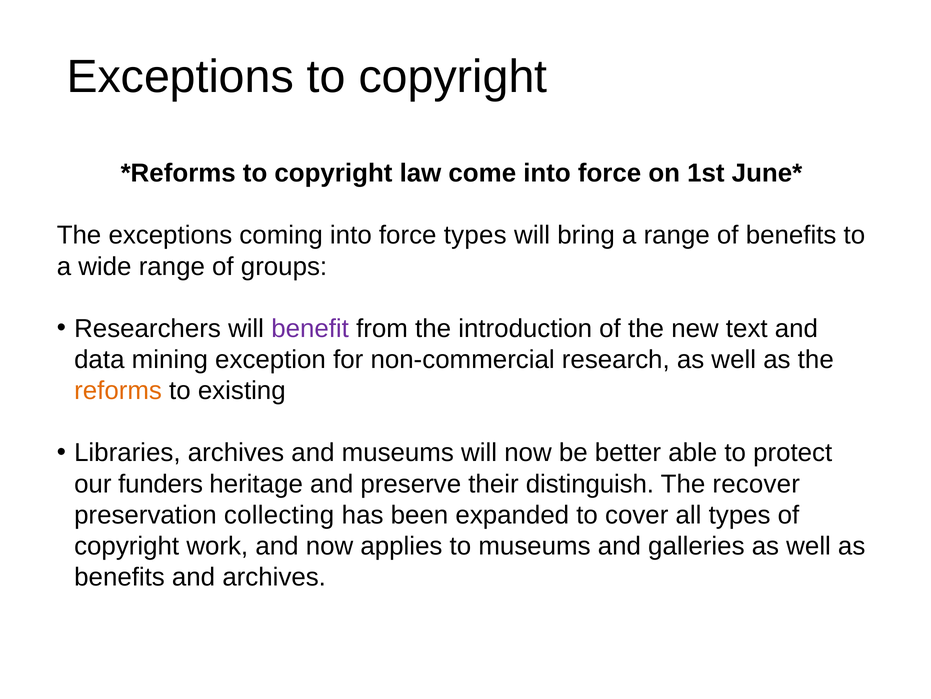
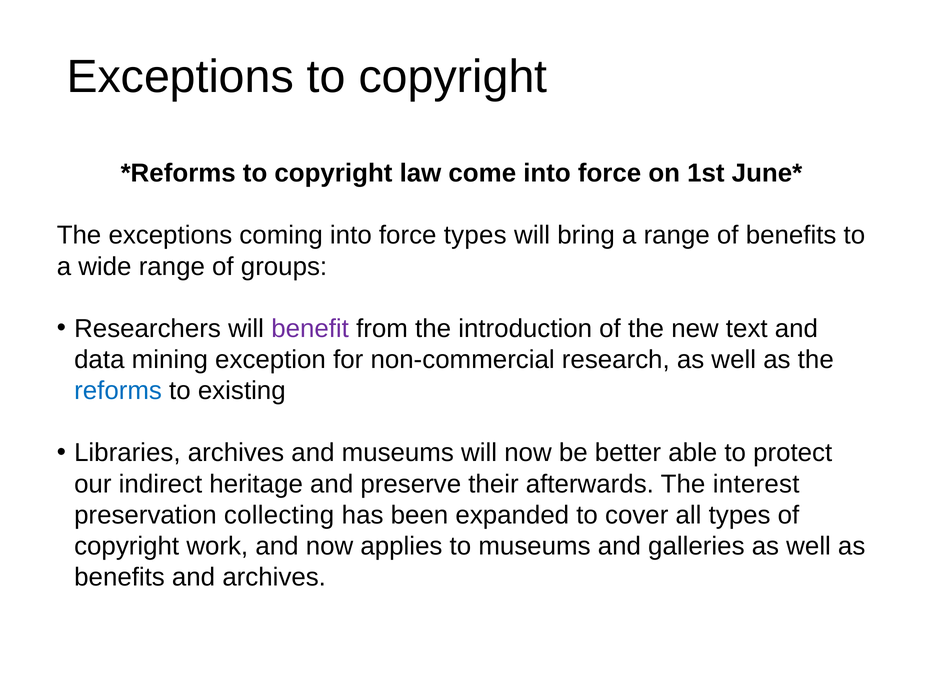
reforms colour: orange -> blue (118, 390)
funders: funders -> indirect (160, 483)
distinguish: distinguish -> afterwards (590, 483)
recover: recover -> interest (756, 483)
